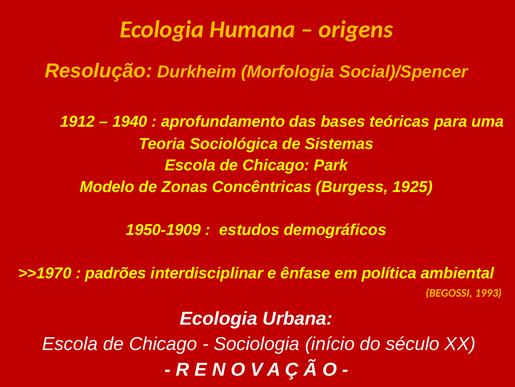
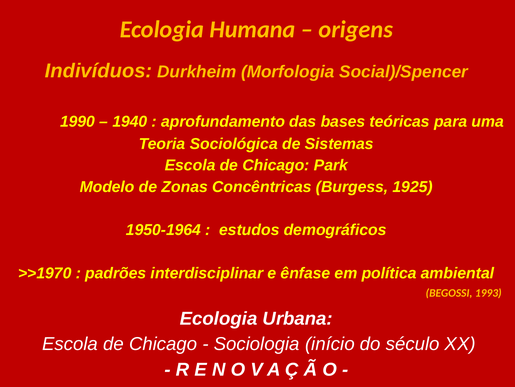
Resolução: Resolução -> Indivíduos (99, 71)
1912: 1912 -> 1990 (78, 122)
1950-1909: 1950-1909 -> 1950-1964 (163, 230)
